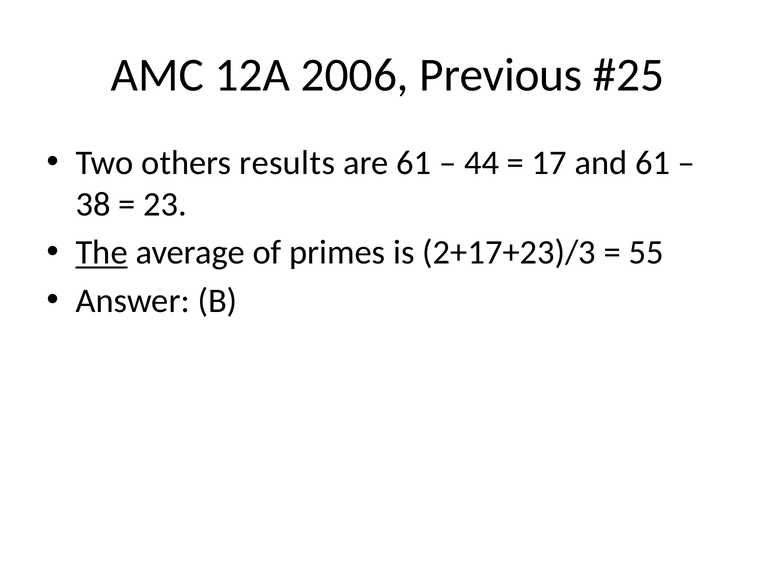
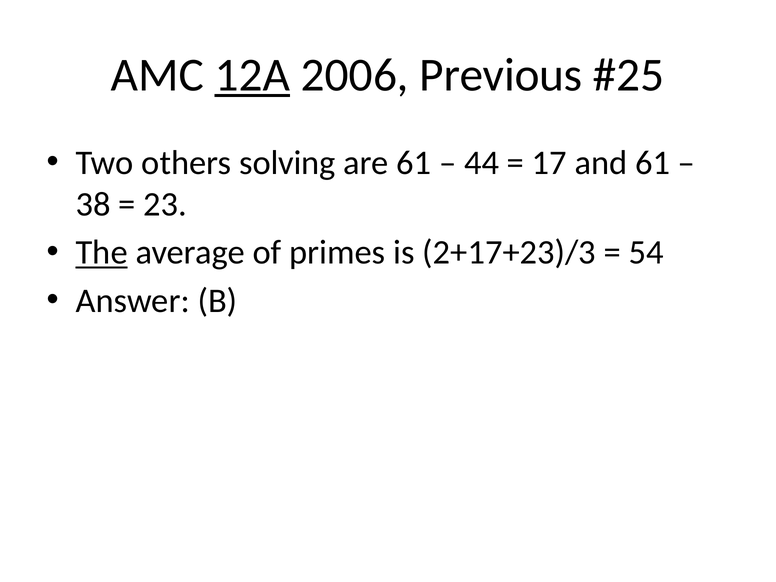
12A underline: none -> present (252, 75)
results: results -> solving (287, 163)
55: 55 -> 54 (646, 252)
